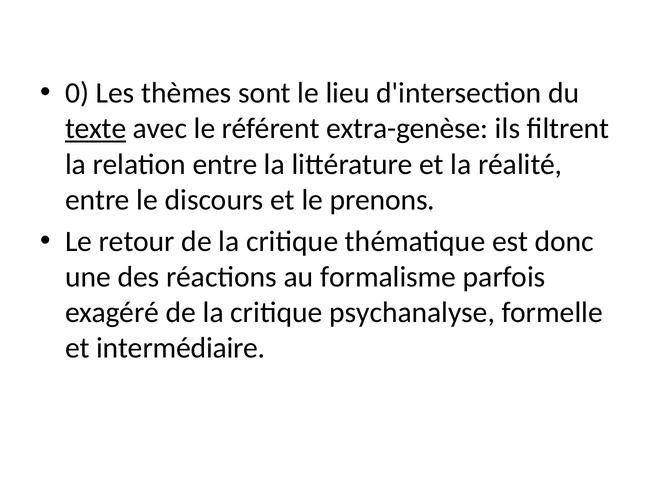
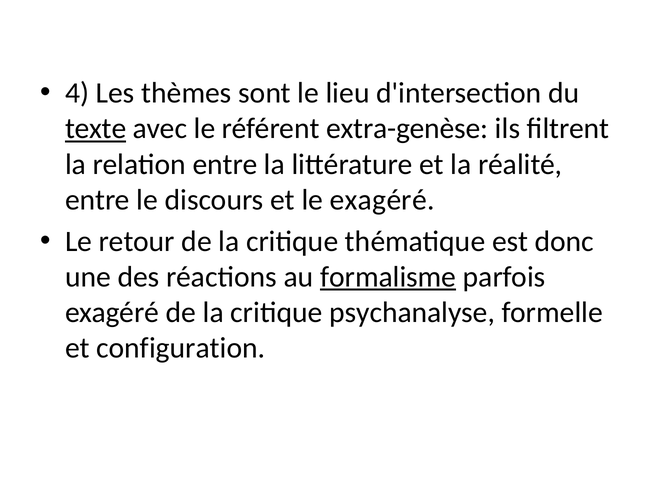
0: 0 -> 4 (77, 93)
le prenons: prenons -> exagéré (382, 200)
formalisme underline: none -> present (388, 277)
intermédiaire: intermédiaire -> configuration (181, 348)
